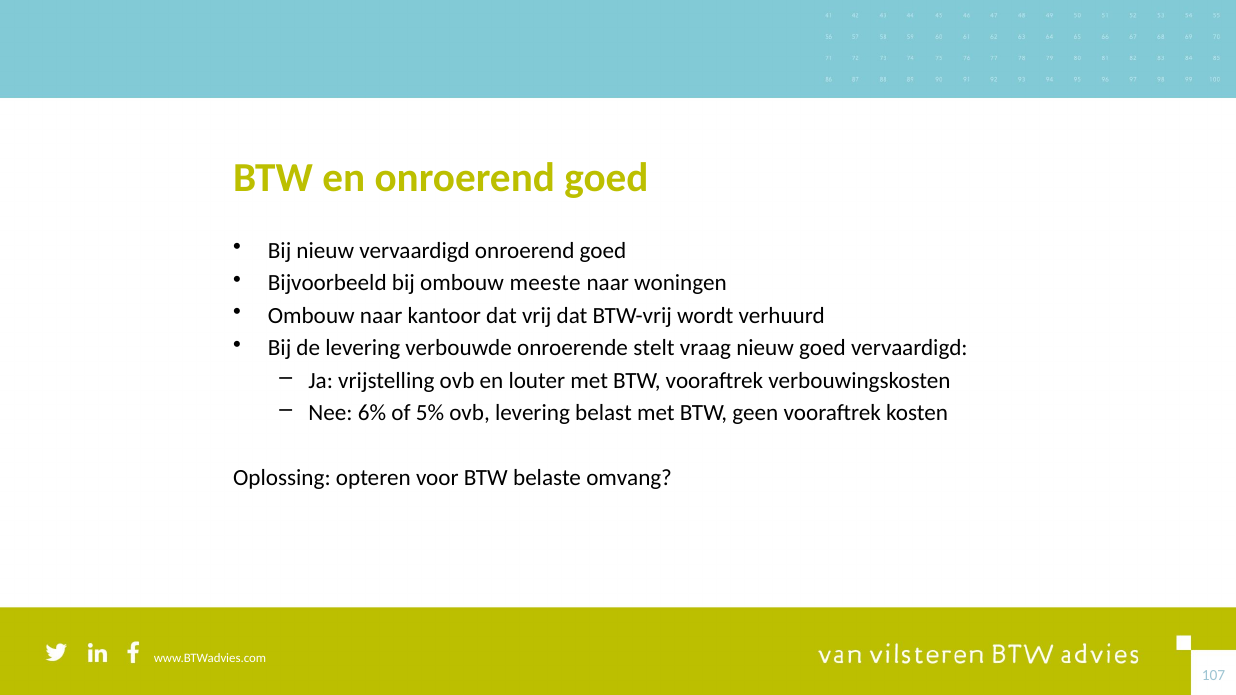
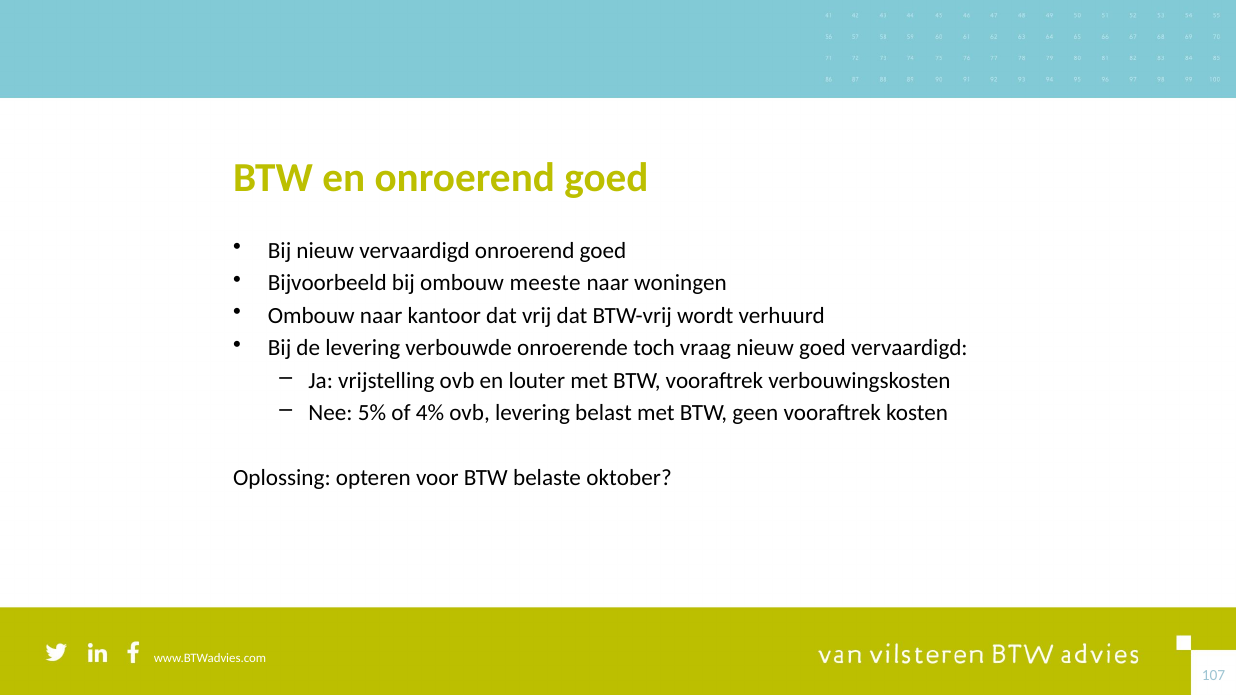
stelt: stelt -> toch (654, 348)
6%: 6% -> 5% (372, 413)
5%: 5% -> 4% (430, 413)
omvang: omvang -> oktober (629, 478)
